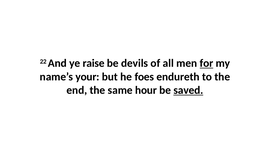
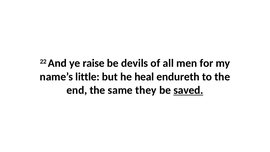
for underline: present -> none (206, 63)
your: your -> little (87, 77)
foes: foes -> heal (144, 77)
hour: hour -> they (146, 90)
